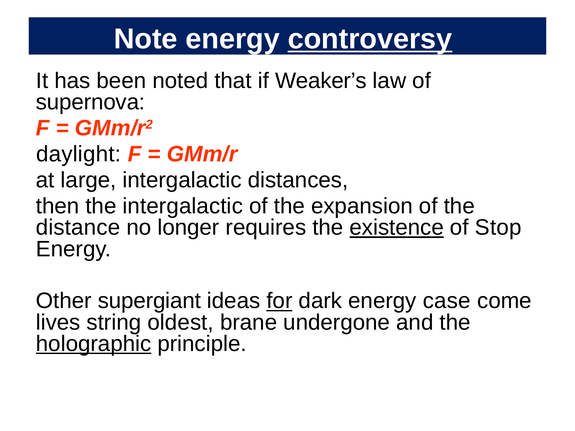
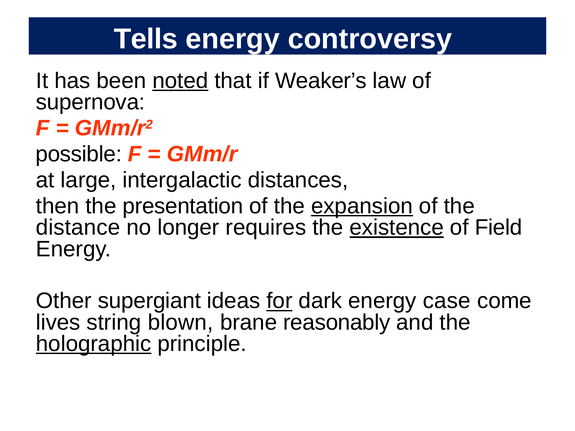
Note: Note -> Tells (146, 39)
controversy underline: present -> none (370, 39)
noted underline: none -> present (180, 81)
daylight: daylight -> possible (79, 154)
the intergalactic: intergalactic -> presentation (183, 206)
expansion underline: none -> present (362, 206)
Stop: Stop -> Field (498, 228)
oldest: oldest -> blown (181, 323)
undergone: undergone -> reasonably (337, 323)
